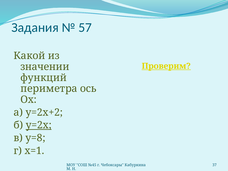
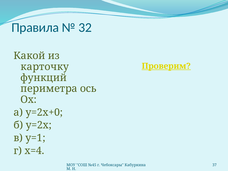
Задания: Задания -> Правила (35, 28)
57: 57 -> 32 (85, 28)
значении: значении -> карточку (45, 67)
у=2х+2: у=2х+2 -> у=2х+0 (44, 112)
у=2х underline: present -> none (39, 125)
у=8: у=8 -> у=1 (35, 138)
х=1: х=1 -> х=4 (34, 151)
